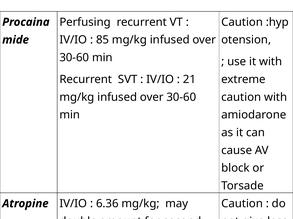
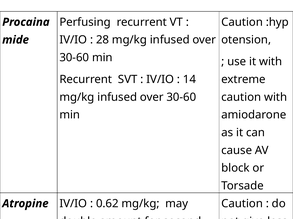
85: 85 -> 28 (103, 40)
21: 21 -> 14 (189, 80)
6.36: 6.36 -> 0.62 (107, 204)
